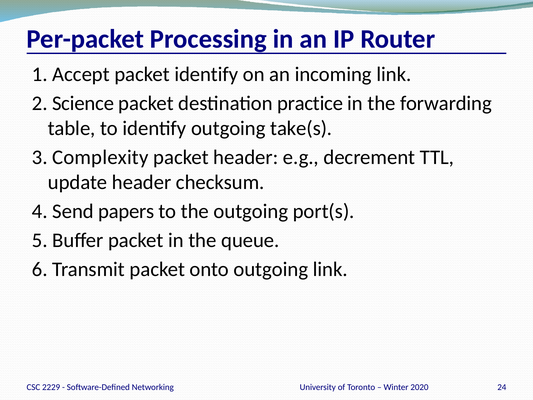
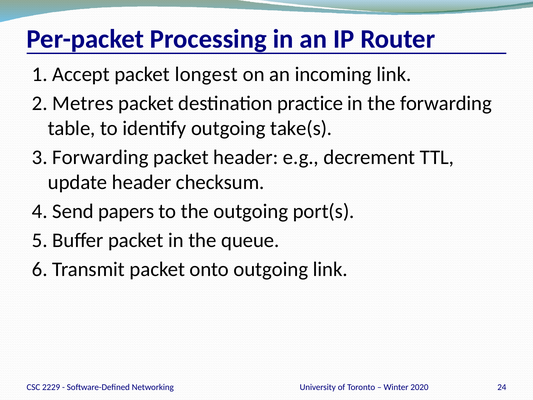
packet identify: identify -> longest (206, 74)
Science: Science -> Metres (83, 103)
3 Complexity: Complexity -> Forwarding (100, 157)
